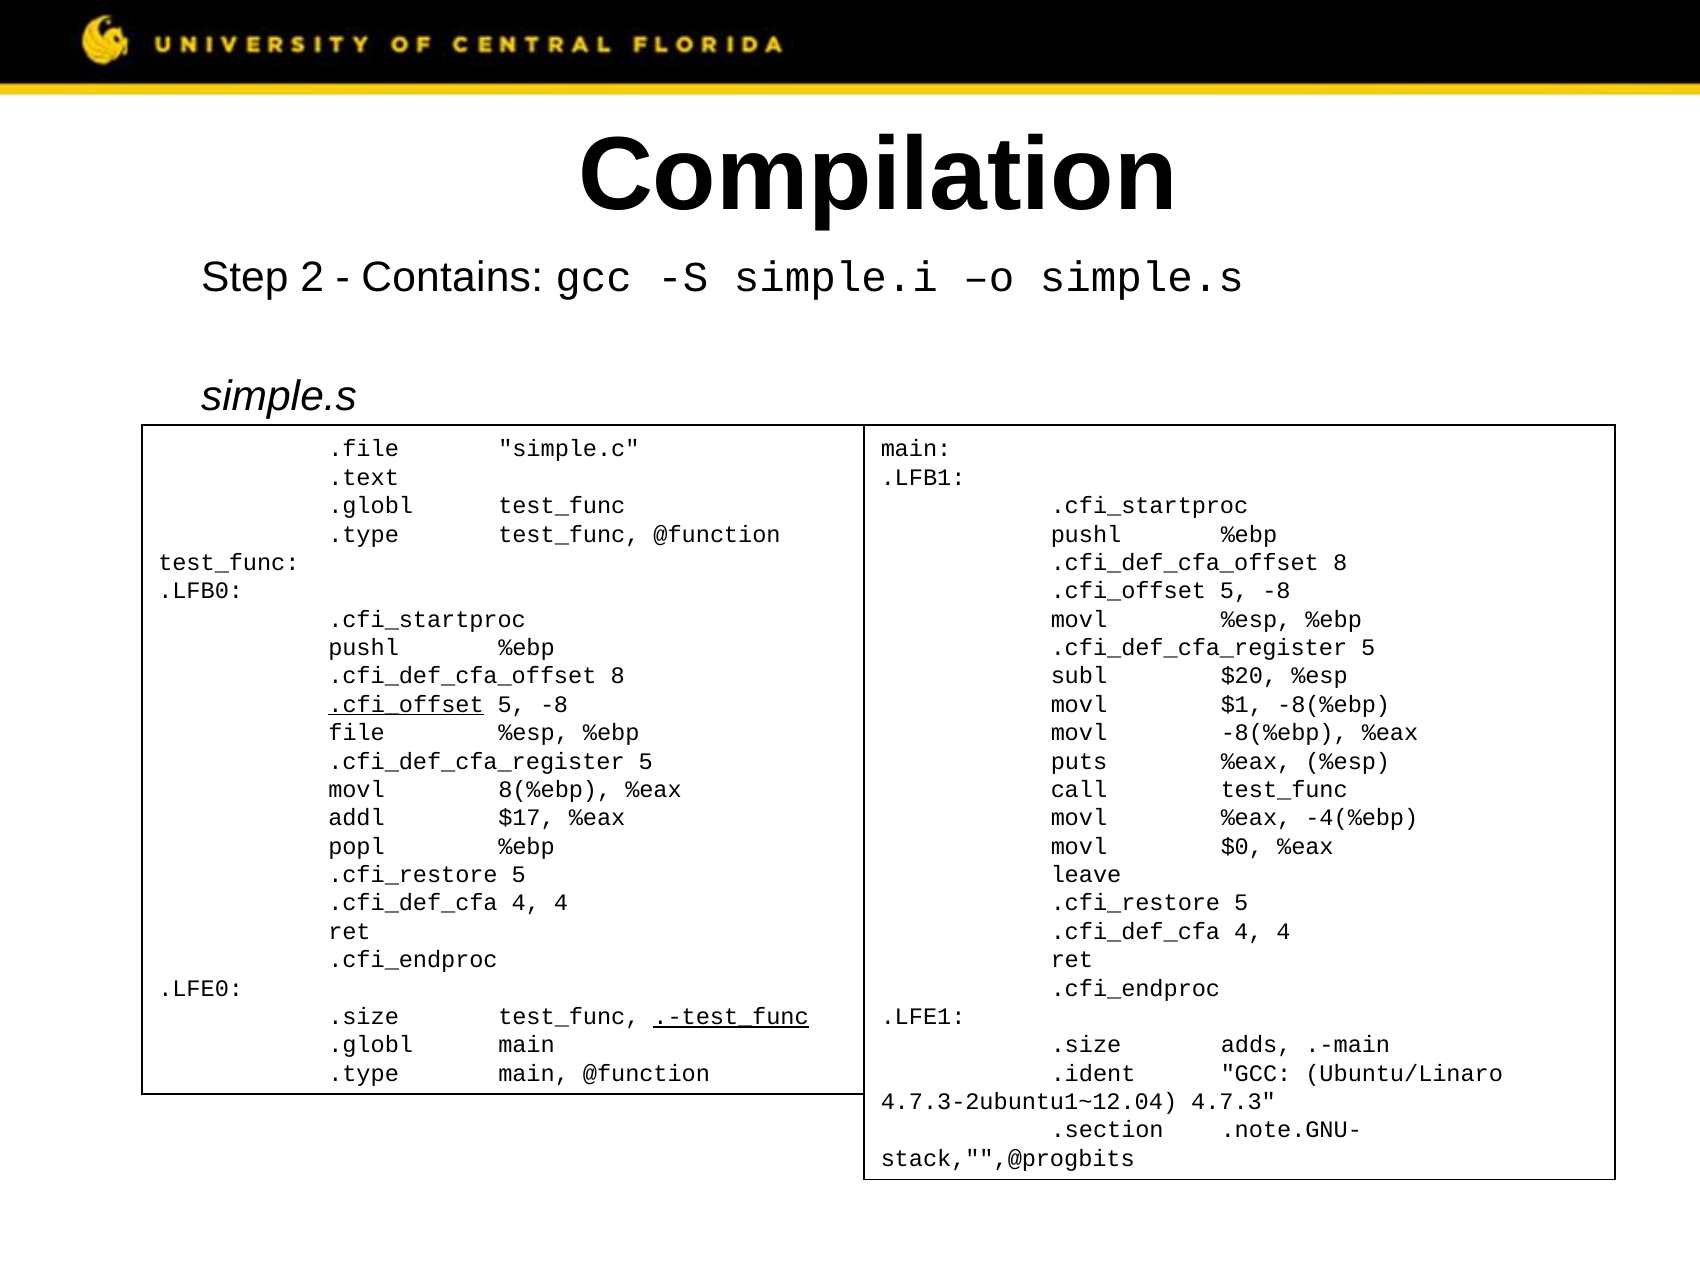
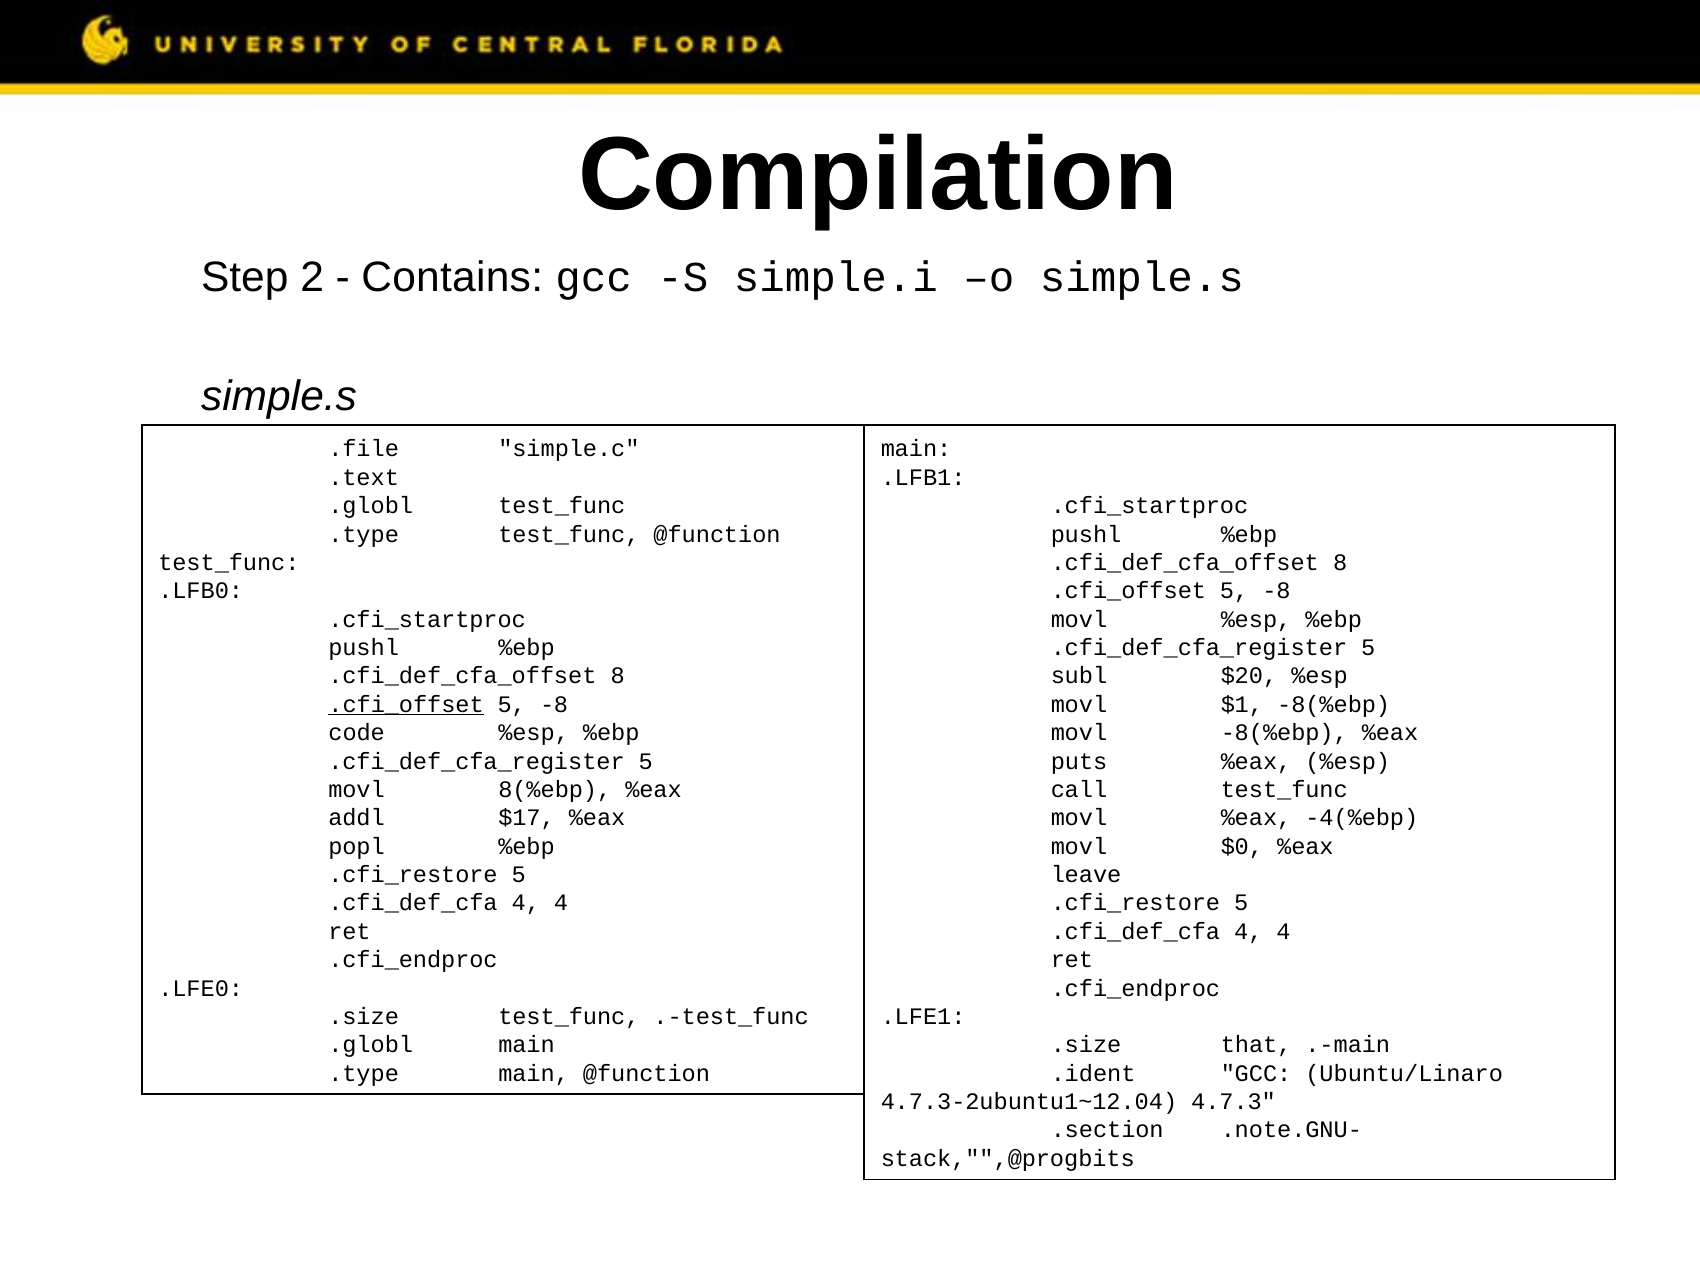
file: file -> code (357, 733)
.-test_func underline: present -> none (731, 1017)
adds: adds -> that (1256, 1045)
